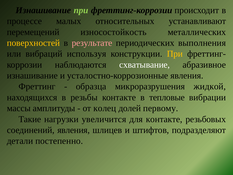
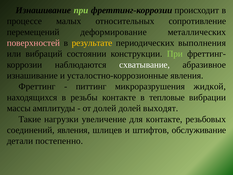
устанавливают: устанавливают -> сопротивление (197, 21)
износостойкость: износостойкость -> деформирование (114, 32)
поверхностей colour: yellow -> pink (33, 43)
результате colour: pink -> yellow (92, 43)
используя: используя -> состоянии (87, 54)
При colour: yellow -> light green (175, 54)
образца: образца -> питтинг (91, 86)
от колец: колец -> долей (105, 108)
первому: первому -> выходят (161, 108)
увеличится: увеличится -> увеличение (104, 119)
подразделяют: подразделяют -> обслуживание (199, 130)
